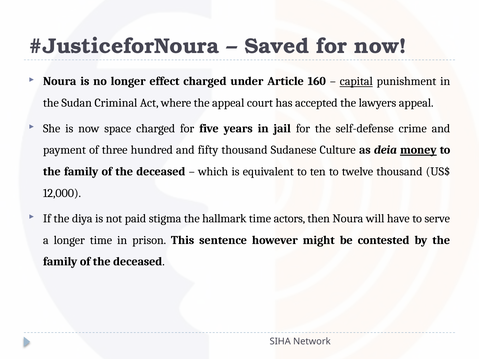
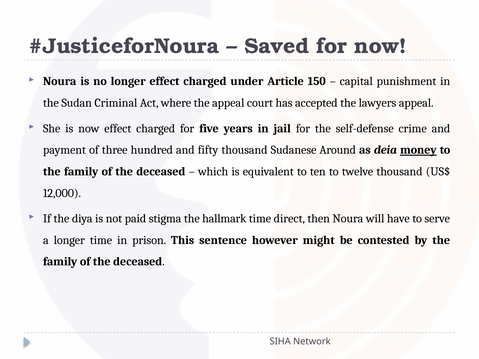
160: 160 -> 150 (317, 81)
capital underline: present -> none (356, 81)
now space: space -> effect (118, 129)
Culture: Culture -> Around (338, 150)
actors: actors -> direct (289, 219)
